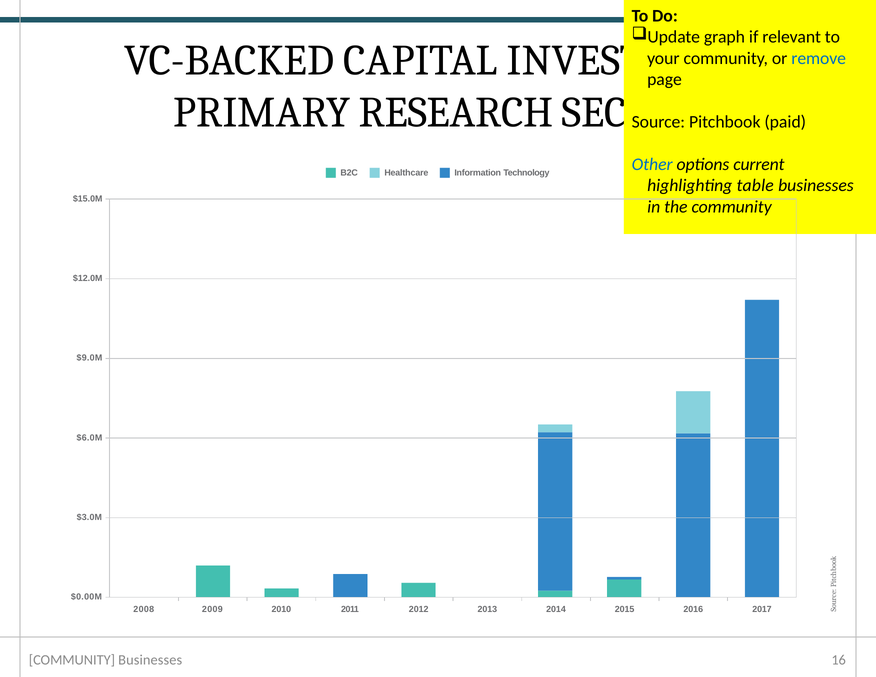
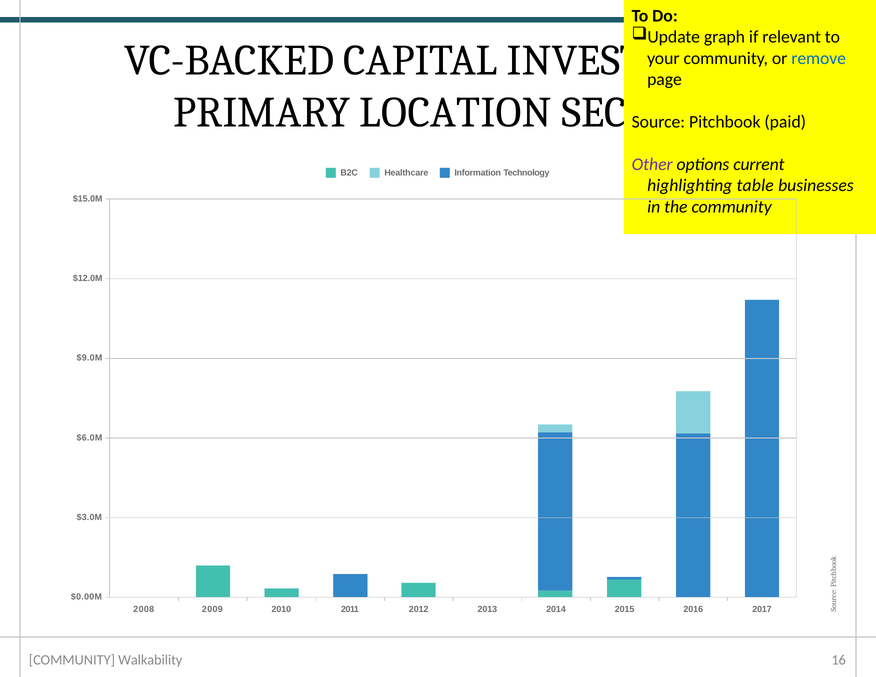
RESEARCH: RESEARCH -> LOCATION (456, 112)
Other colour: blue -> purple (652, 164)
COMMUNITY Businesses: Businesses -> Walkability (150, 660)
